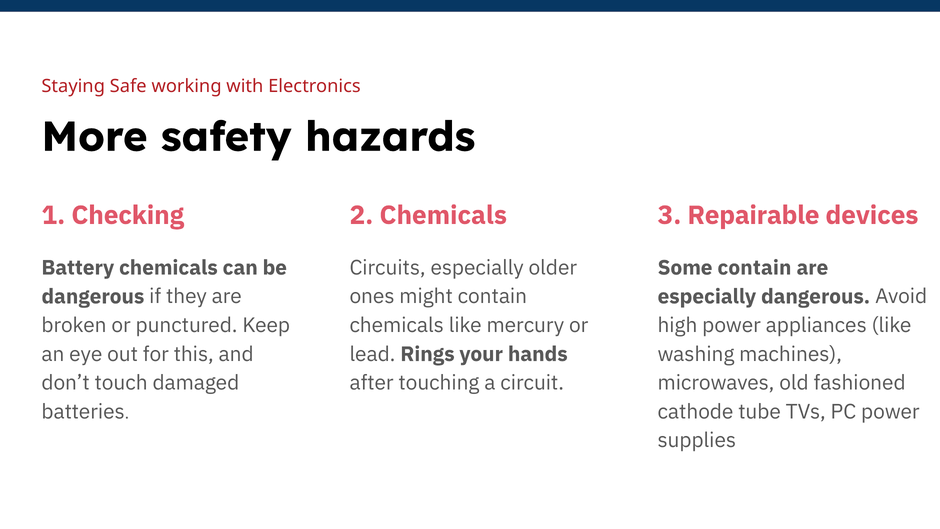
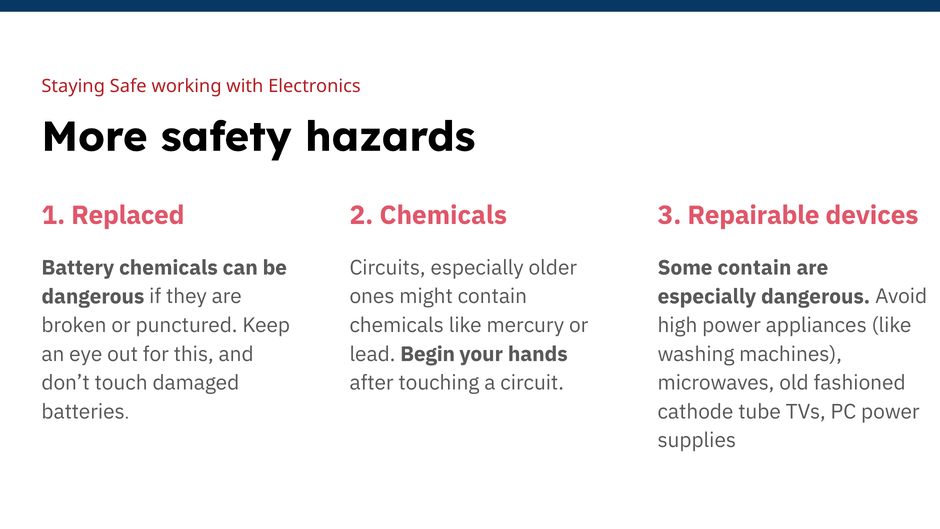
Checking: Checking -> Replaced (128, 215)
Rings: Rings -> Begin (428, 354)
